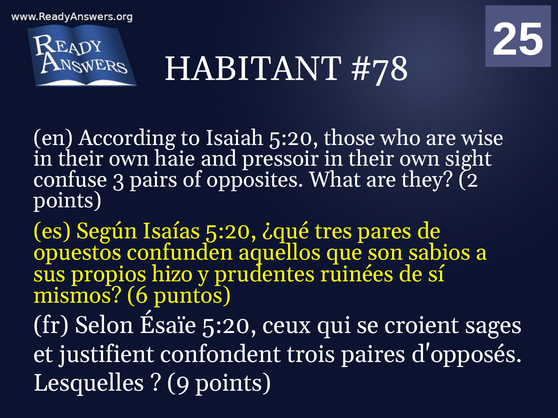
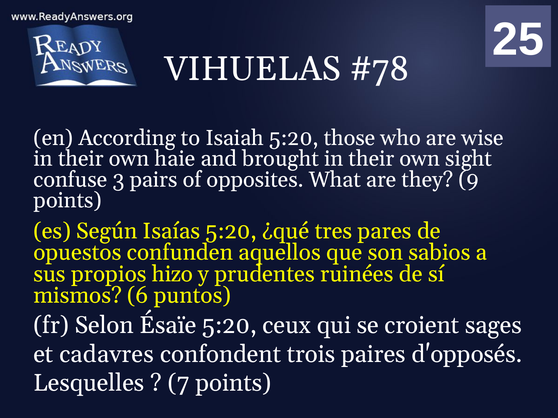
HABITANT: HABITANT -> VIHUELAS (253, 69)
pressoir: pressoir -> brought (281, 159)
2: 2 -> 9 (469, 180)
justifient: justifient -> cadavres (107, 355)
9: 9 -> 7 (178, 383)
